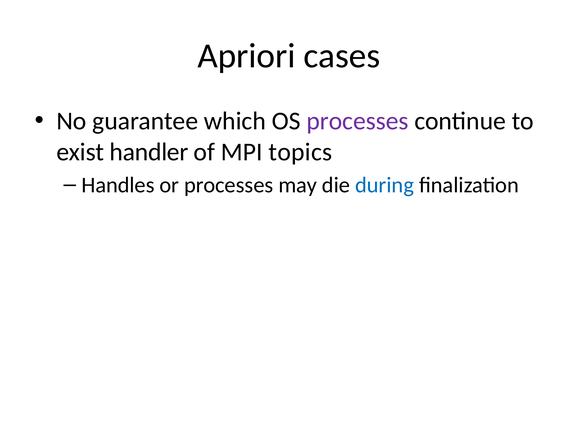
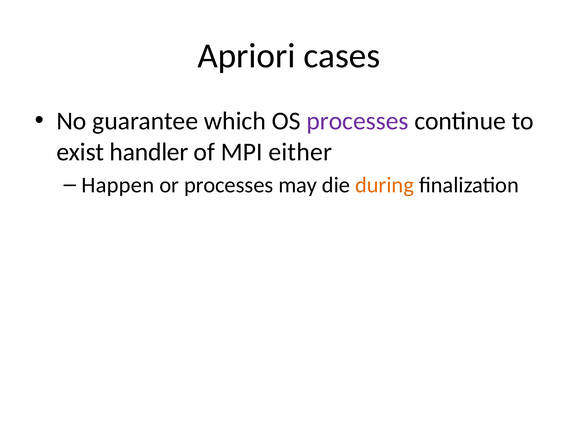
topics: topics -> either (300, 152)
Handles: Handles -> Happen (118, 185)
during colour: blue -> orange (385, 185)
